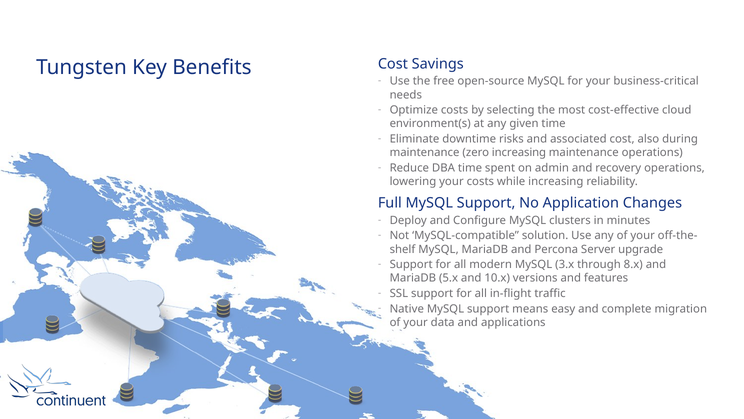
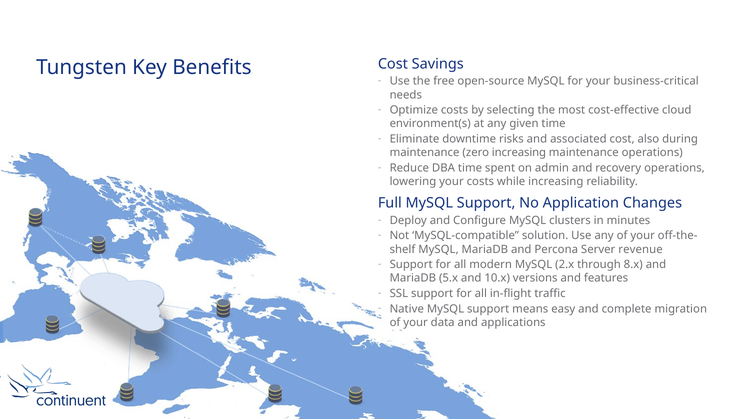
upgrade: upgrade -> revenue (641, 249)
3.x: 3.x -> 2.x (565, 264)
